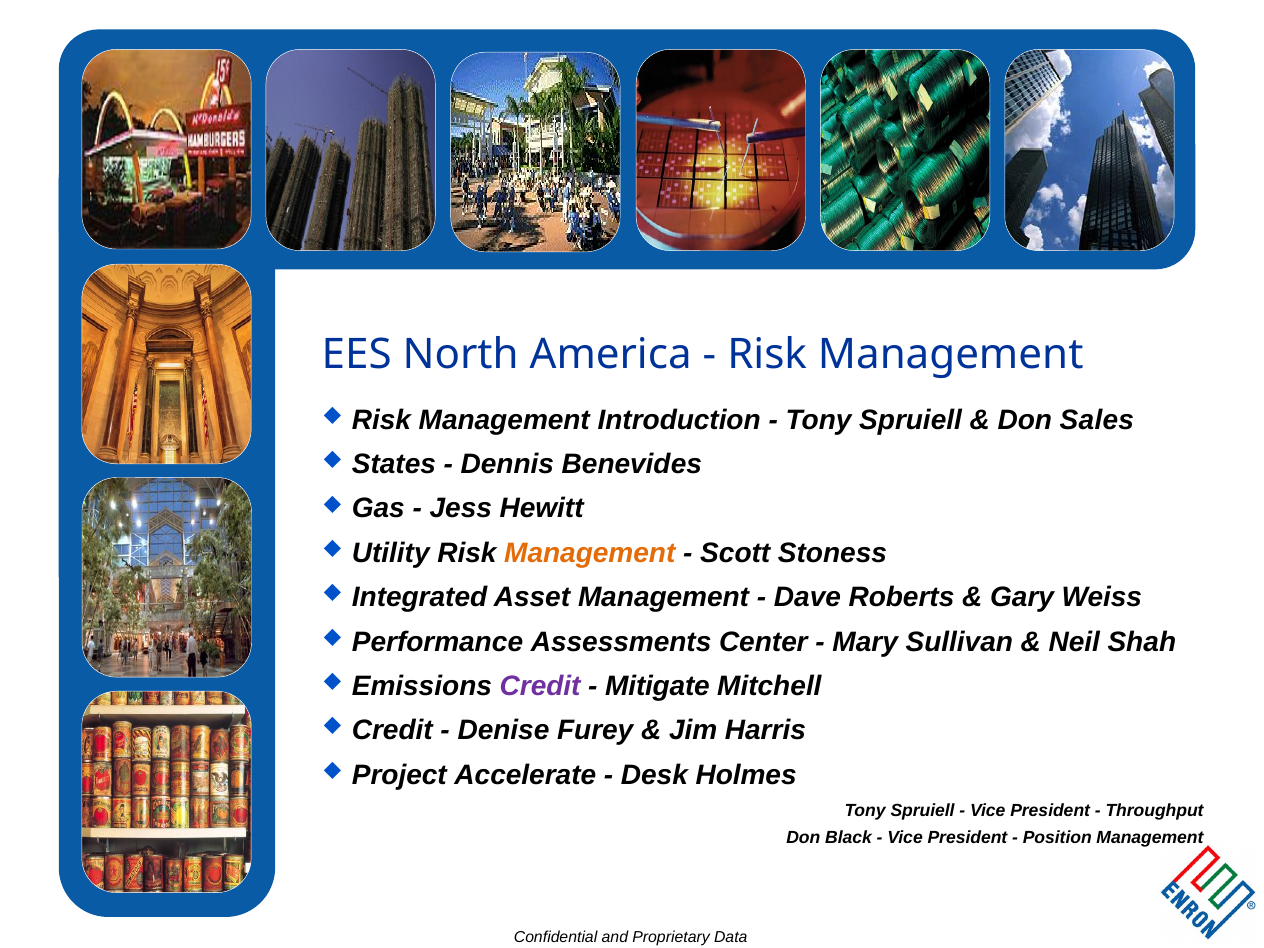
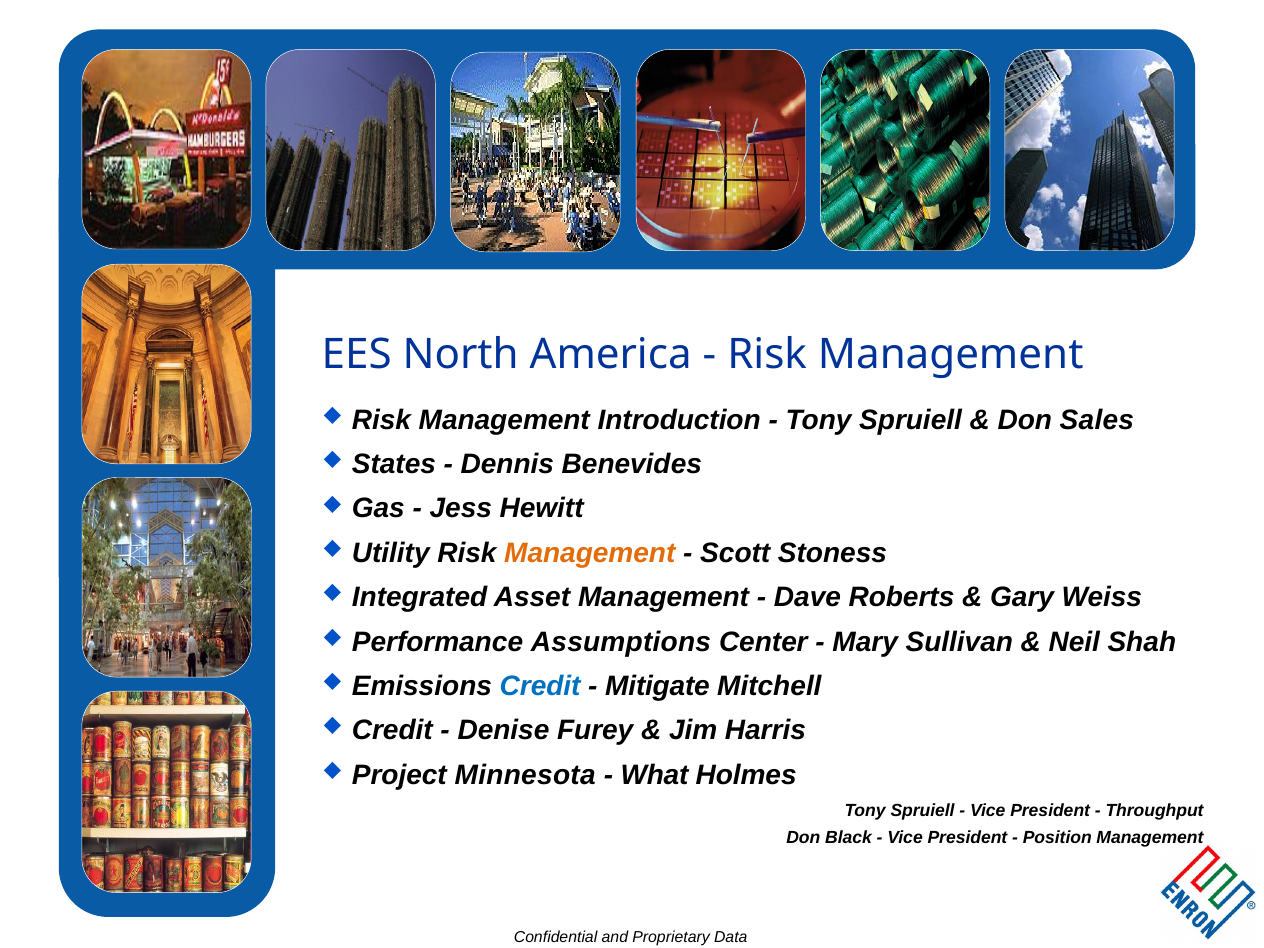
Assessments: Assessments -> Assumptions (621, 642)
Credit colour: purple -> blue (540, 686)
Accelerate: Accelerate -> Minnesota (525, 775)
Desk: Desk -> What (655, 775)
